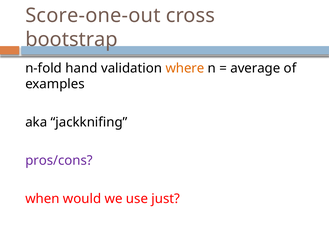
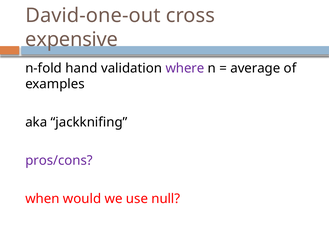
Score-one-out: Score-one-out -> David-one-out (93, 15)
bootstrap: bootstrap -> expensive (72, 40)
where colour: orange -> purple (185, 68)
just: just -> null (166, 199)
